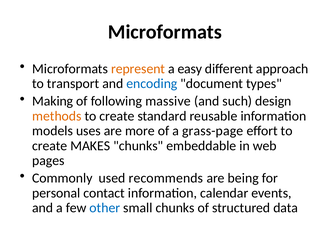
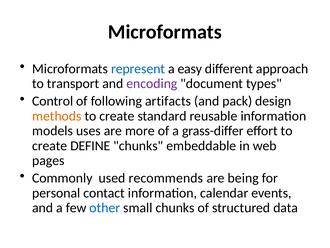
represent colour: orange -> blue (138, 69)
encoding colour: blue -> purple (152, 83)
Making: Making -> Control (53, 101)
massive: massive -> artifacts (168, 101)
such: such -> pack (237, 101)
grass-page: grass-page -> grass-differ (213, 131)
MAKES: MAKES -> DEFINE (90, 145)
